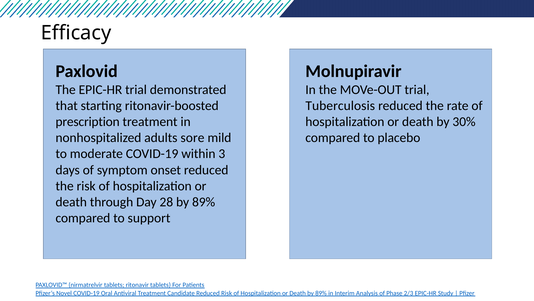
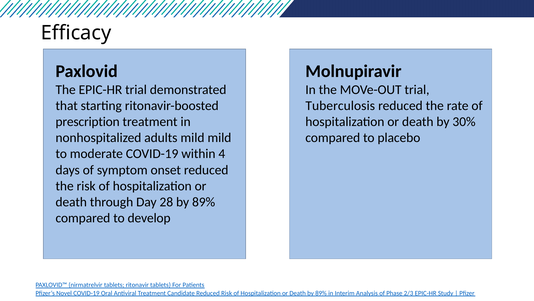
adults sore: sore -> mild (192, 138)
3: 3 -> 4 (222, 154)
support: support -> develop (149, 218)
